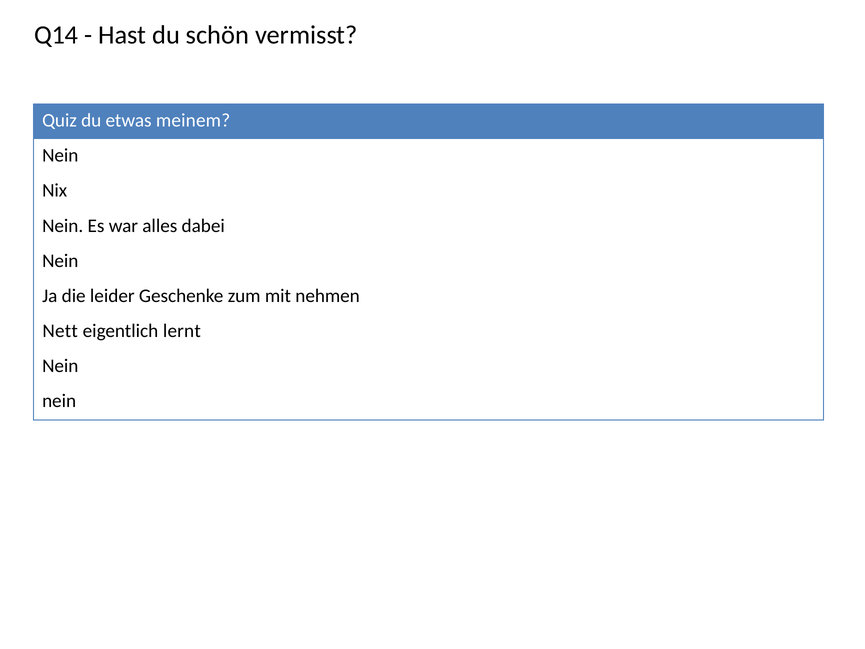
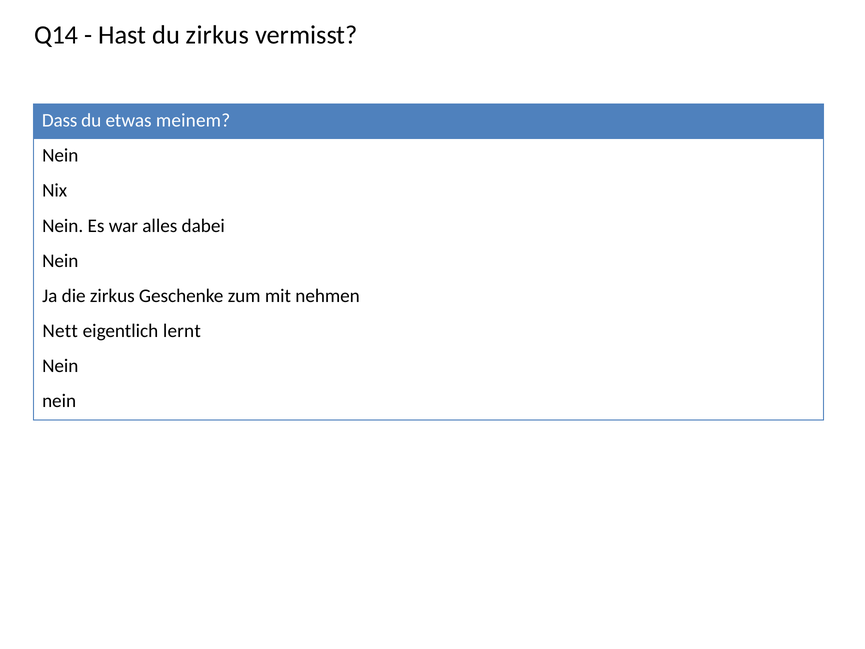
du schön: schön -> zirkus (217, 35)
Quiz: Quiz -> Dass (60, 120)
die leider: leider -> zirkus (112, 296)
